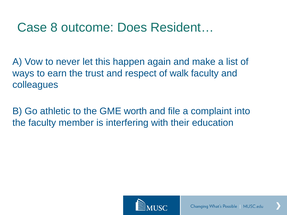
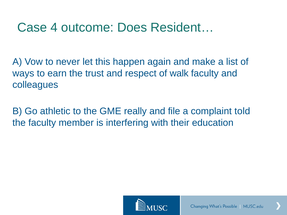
8: 8 -> 4 (54, 27)
worth: worth -> really (135, 111)
into: into -> told (242, 111)
